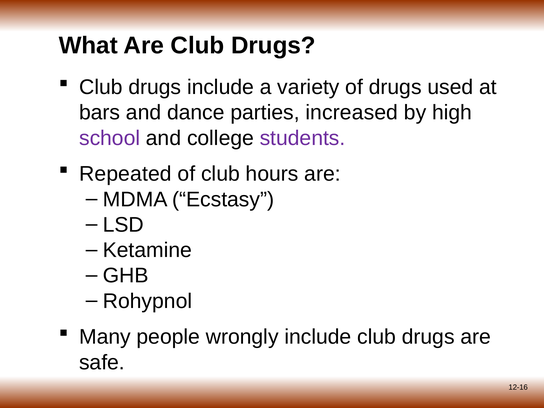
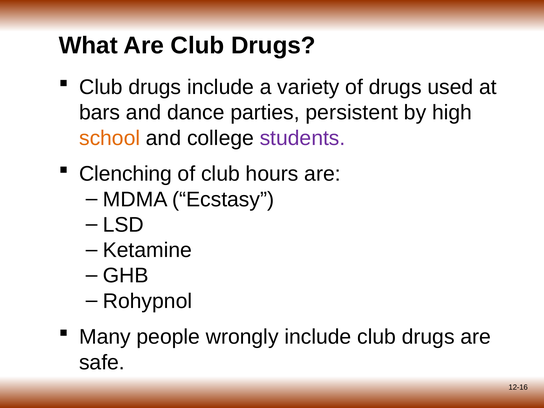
increased: increased -> persistent (352, 113)
school colour: purple -> orange (110, 138)
Repeated: Repeated -> Clenching (126, 174)
